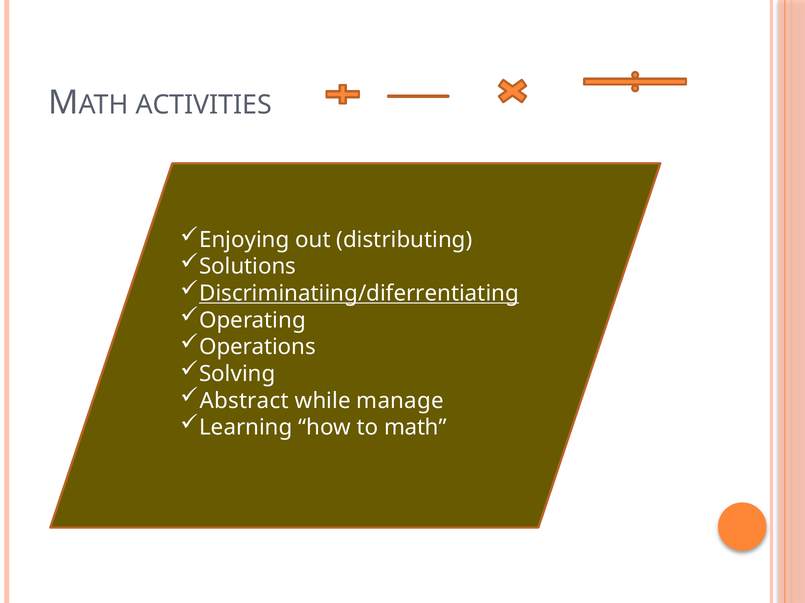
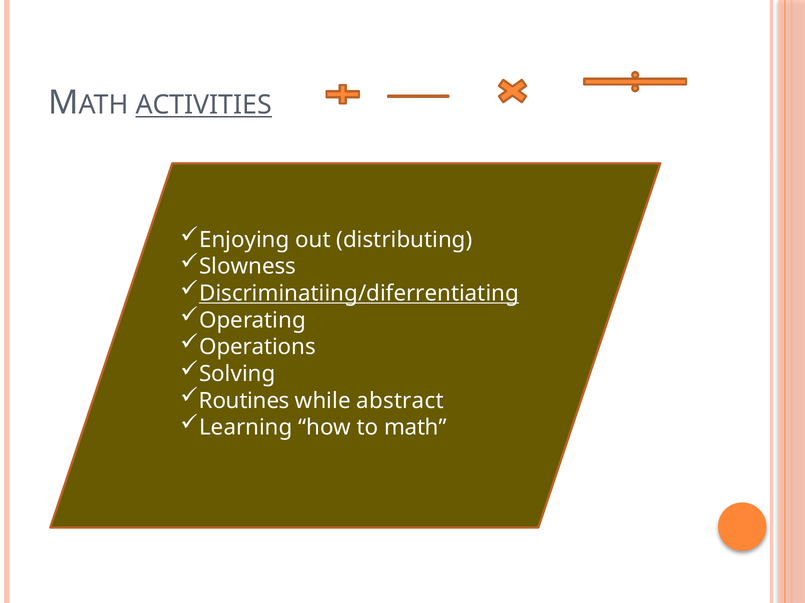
ACTIVITIES underline: none -> present (204, 105)
Solutions: Solutions -> Slowness (248, 267)
Abstract: Abstract -> Routines (244, 401)
manage: manage -> abstract (400, 401)
